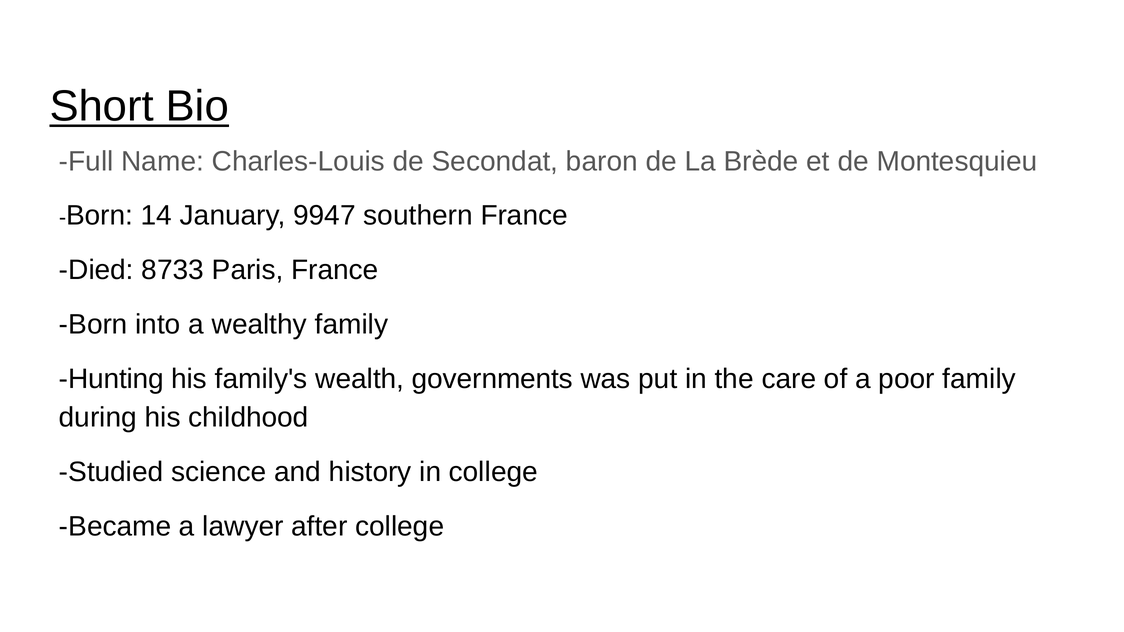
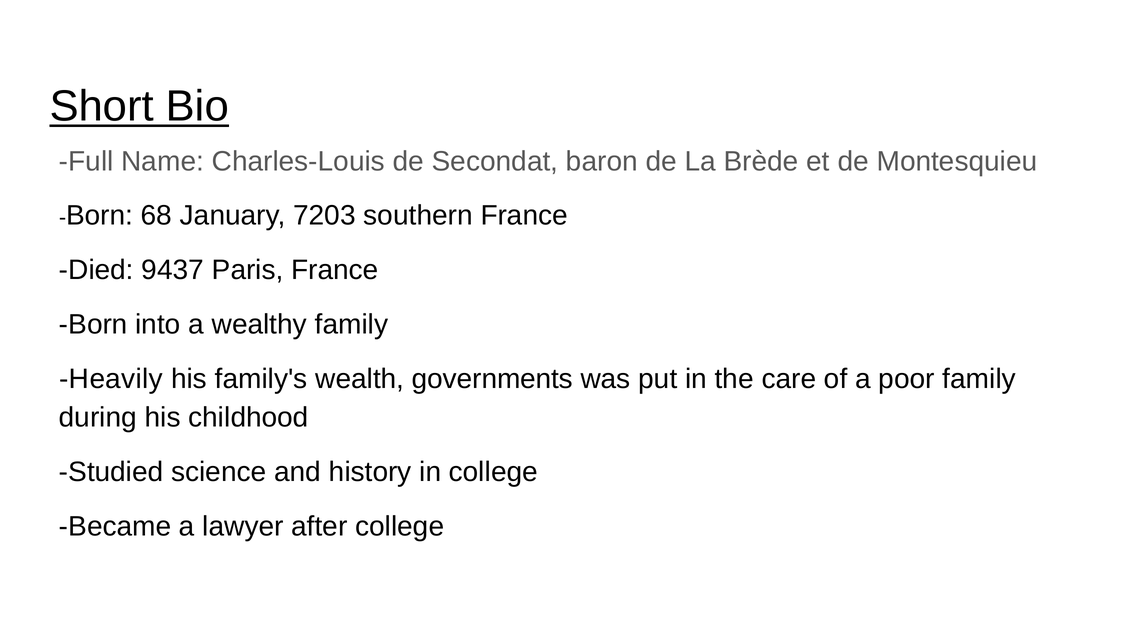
14: 14 -> 68 (157, 216)
9947: 9947 -> 7203 (324, 216)
8733: 8733 -> 9437 (173, 270)
Hunting: Hunting -> Heavily (111, 379)
